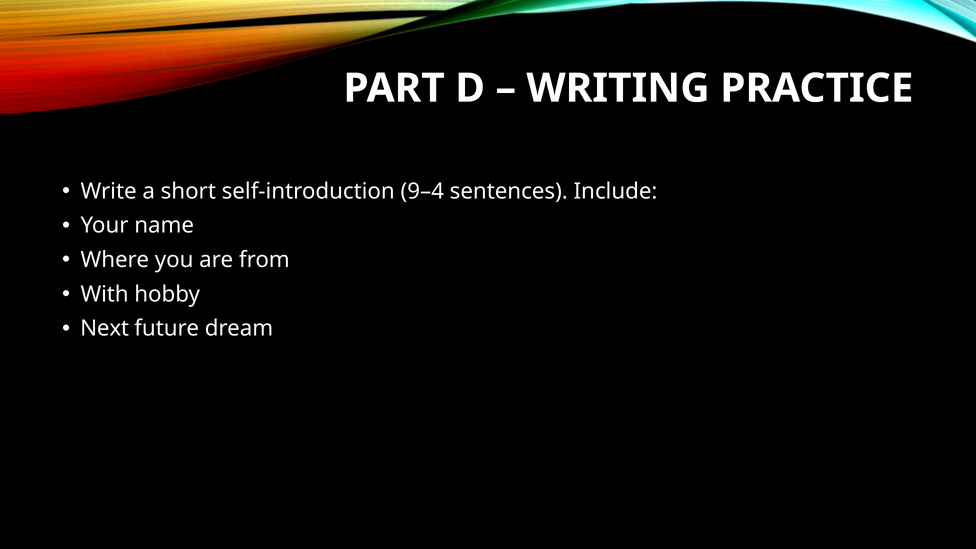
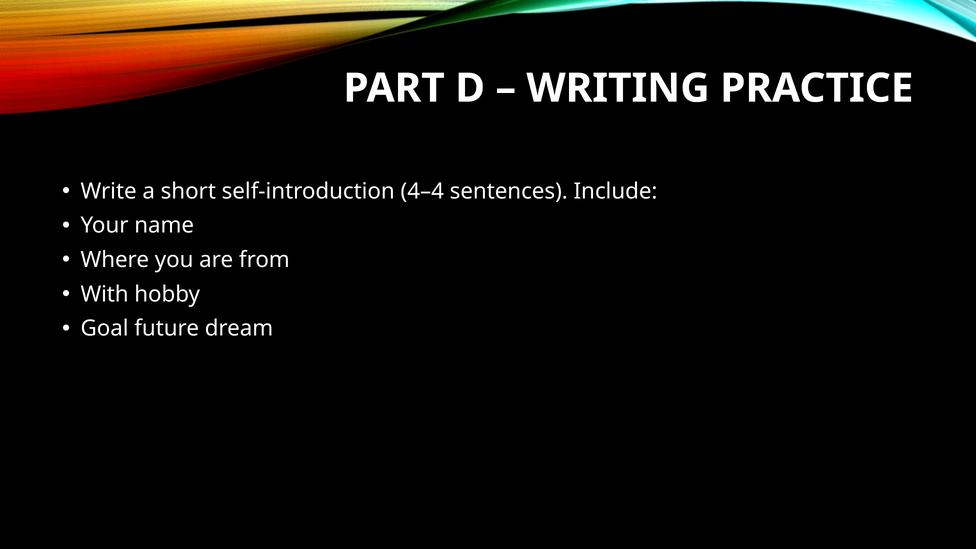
9–4: 9–4 -> 4–4 (422, 191)
Next: Next -> Goal (105, 329)
